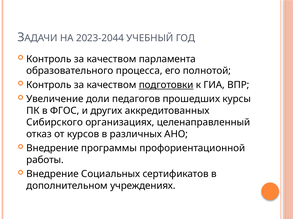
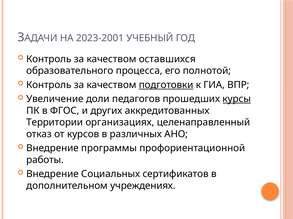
2023-2044: 2023-2044 -> 2023-2001 (100, 38)
парламента: парламента -> оставшихся (167, 59)
курсы underline: none -> present (237, 99)
Сибирского: Сибирского -> Территории (55, 123)
